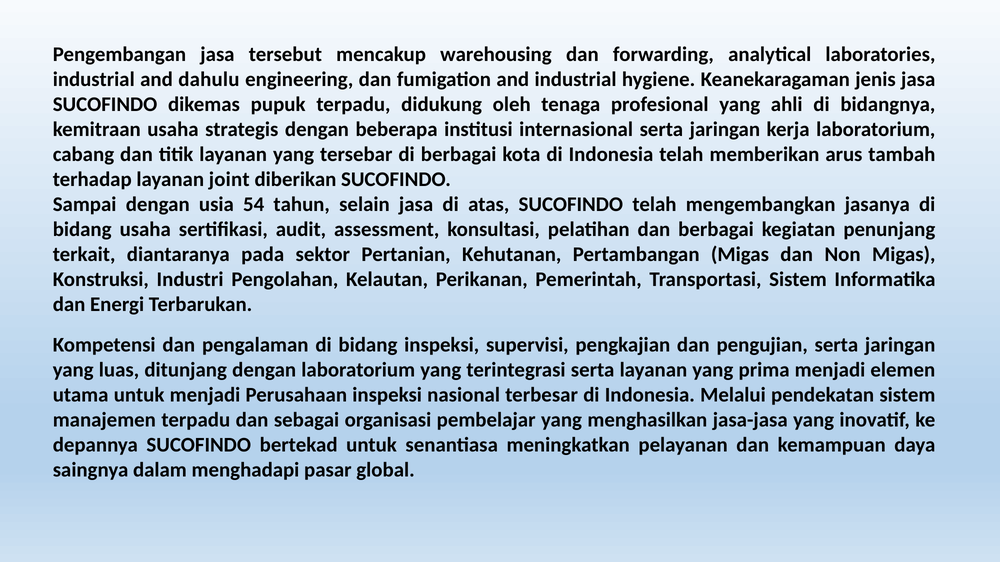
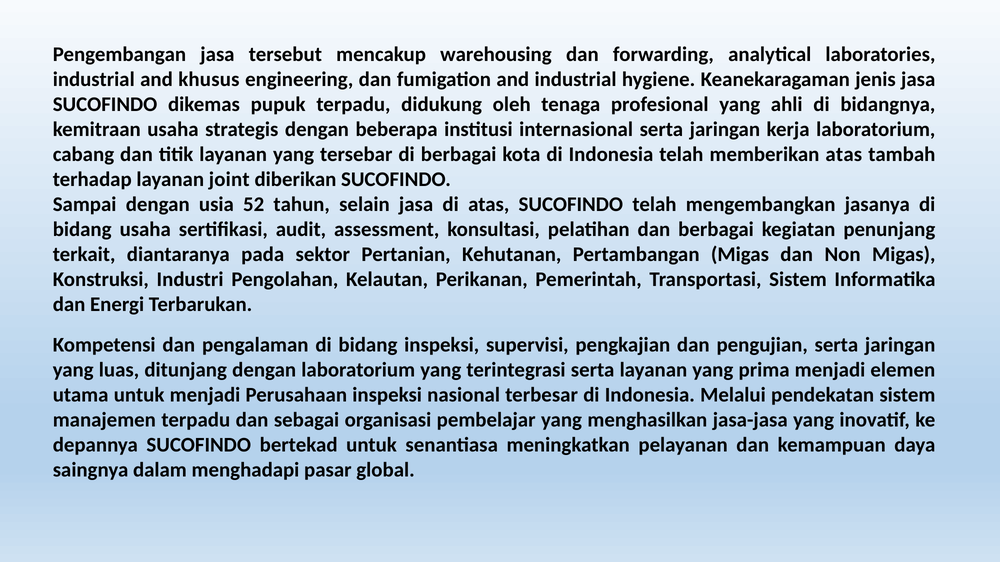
dahulu: dahulu -> khusus (209, 80)
memberikan arus: arus -> atas (844, 155)
54: 54 -> 52 (254, 205)
